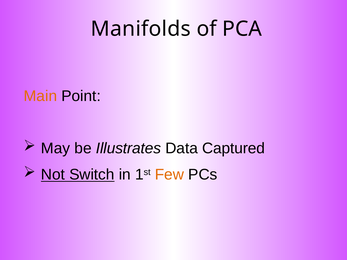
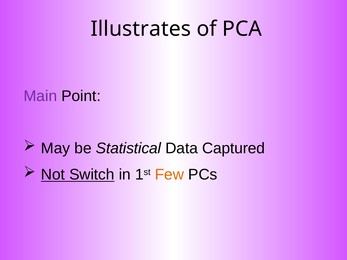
Manifolds: Manifolds -> Illustrates (141, 29)
Main colour: orange -> purple (40, 96)
Illustrates: Illustrates -> Statistical (128, 149)
